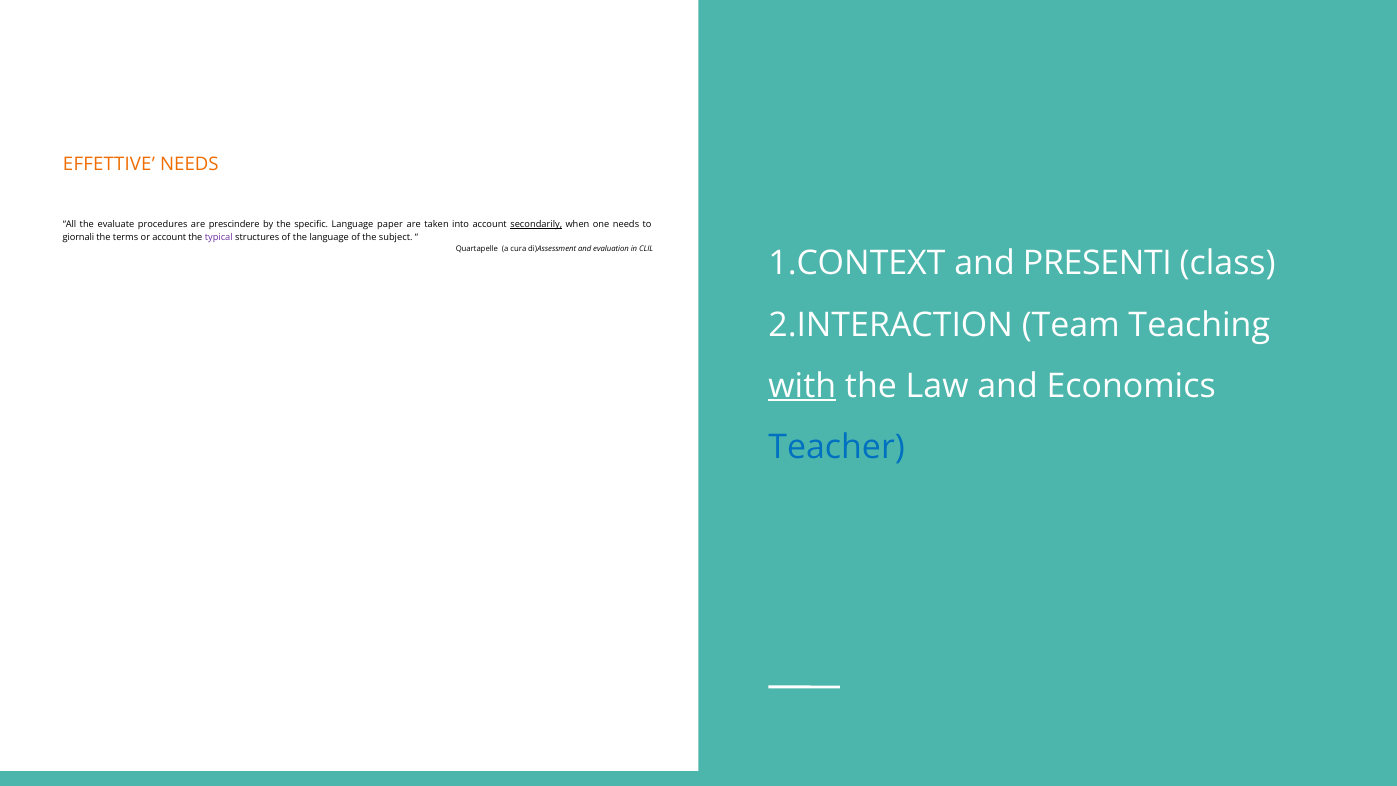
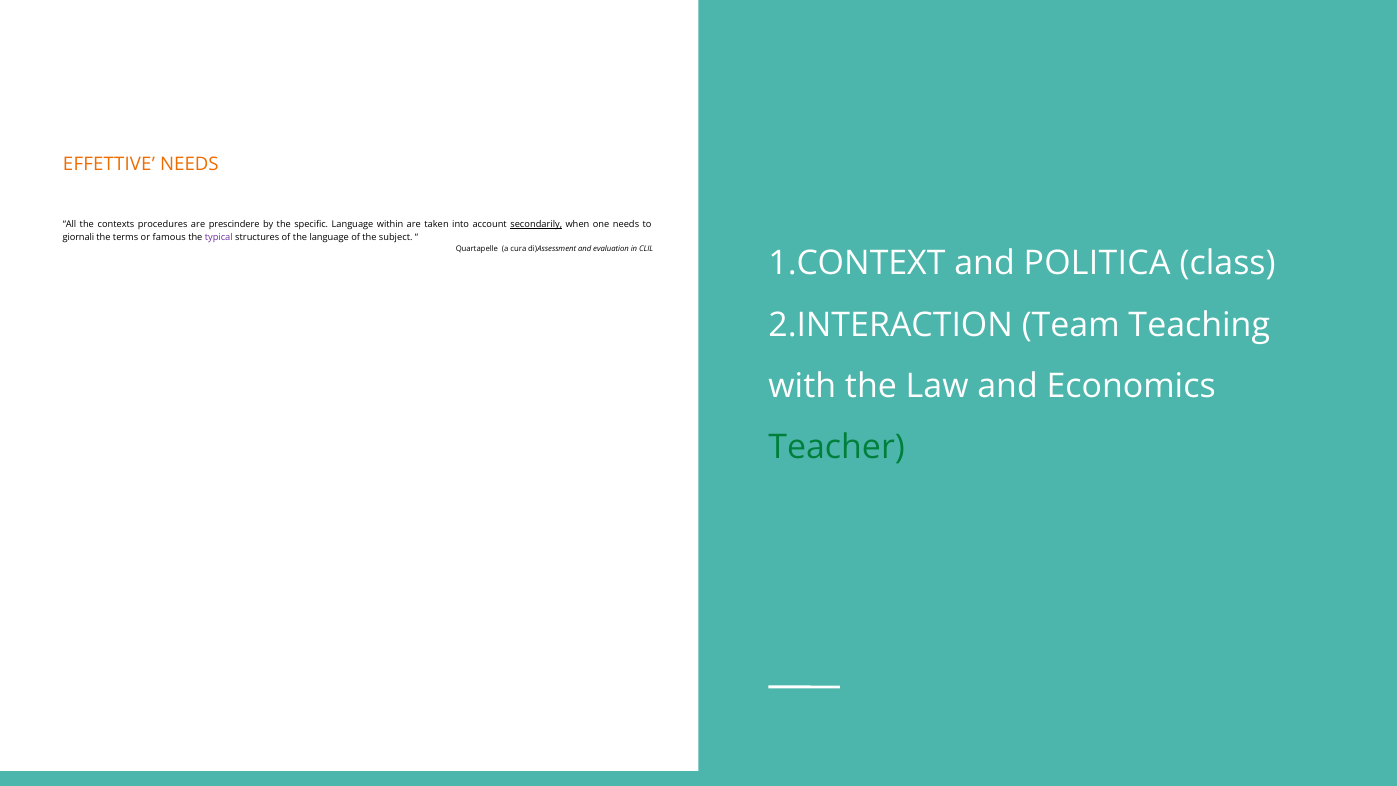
evaluate: evaluate -> contexts (116, 224)
paper: paper -> within (390, 224)
or account: account -> famous (169, 237)
PRESENTI: PRESENTI -> POLITICA (1097, 264)
with underline: present -> none (802, 386)
Teacher colour: blue -> green (837, 447)
